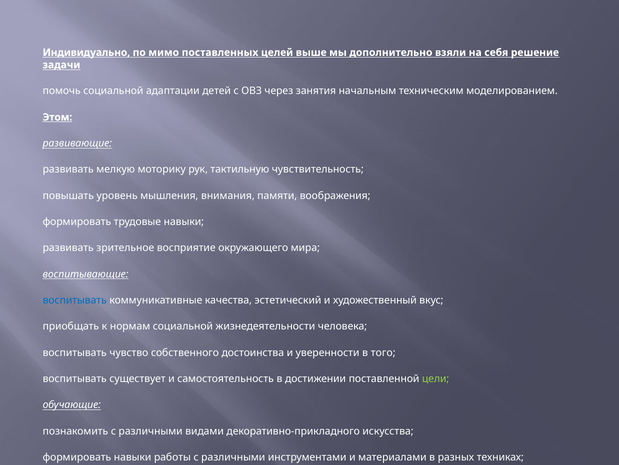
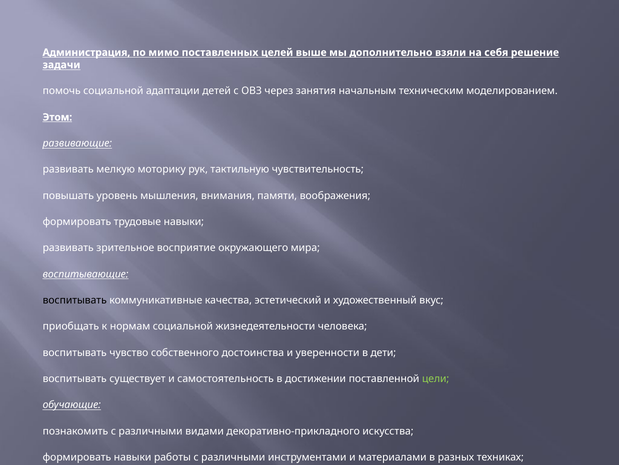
Индивидуально: Индивидуально -> Администрация (86, 52)
воспитывать colour: blue -> black (75, 300)
того: того -> дети (383, 352)
